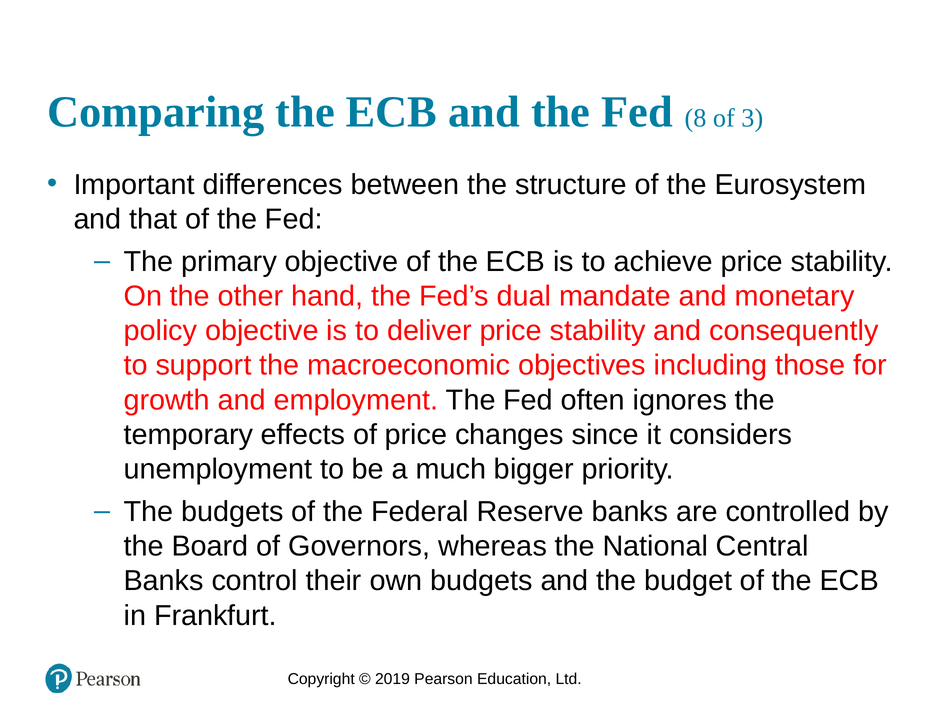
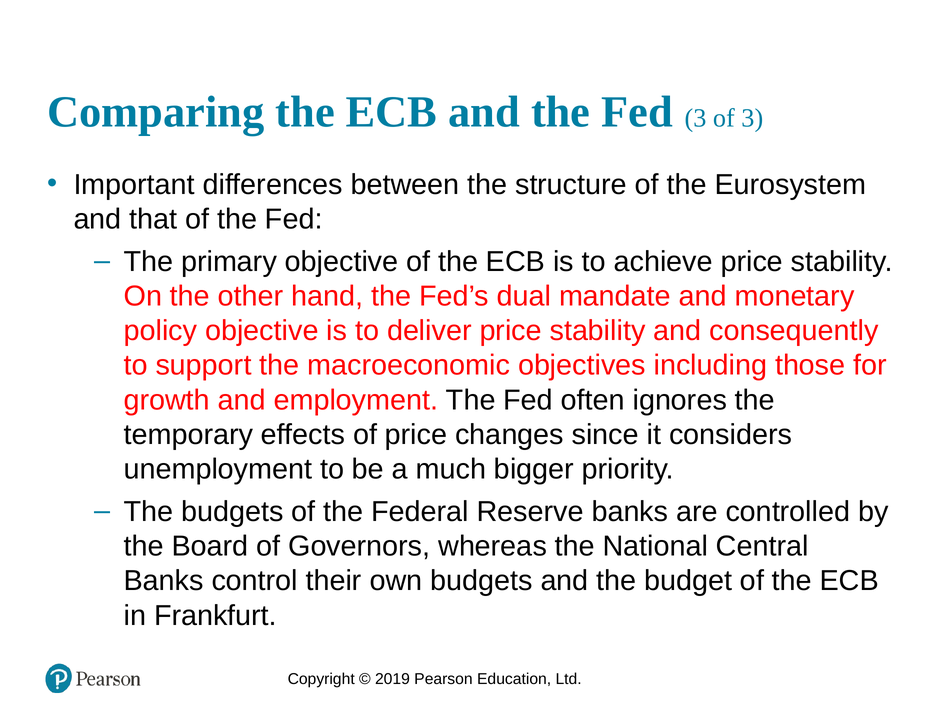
Fed 8: 8 -> 3 (696, 118)
